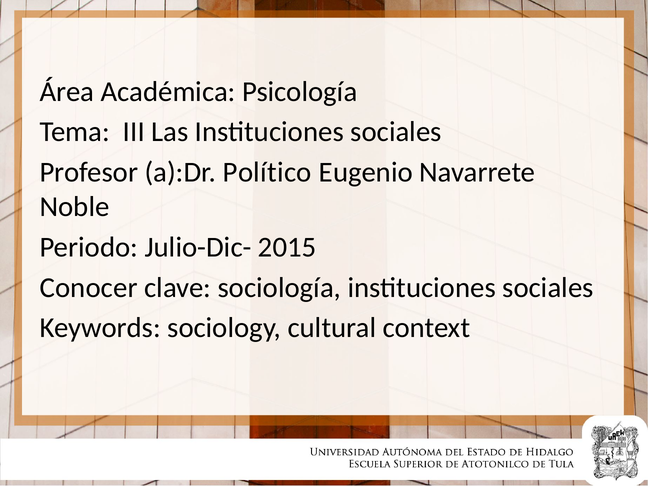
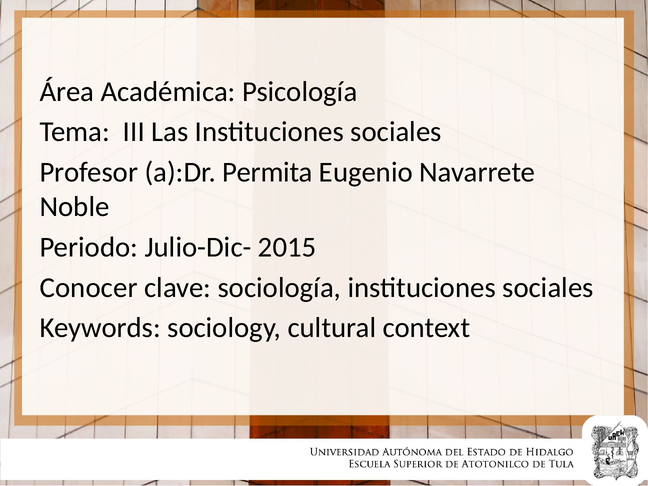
Político: Político -> Permita (268, 172)
